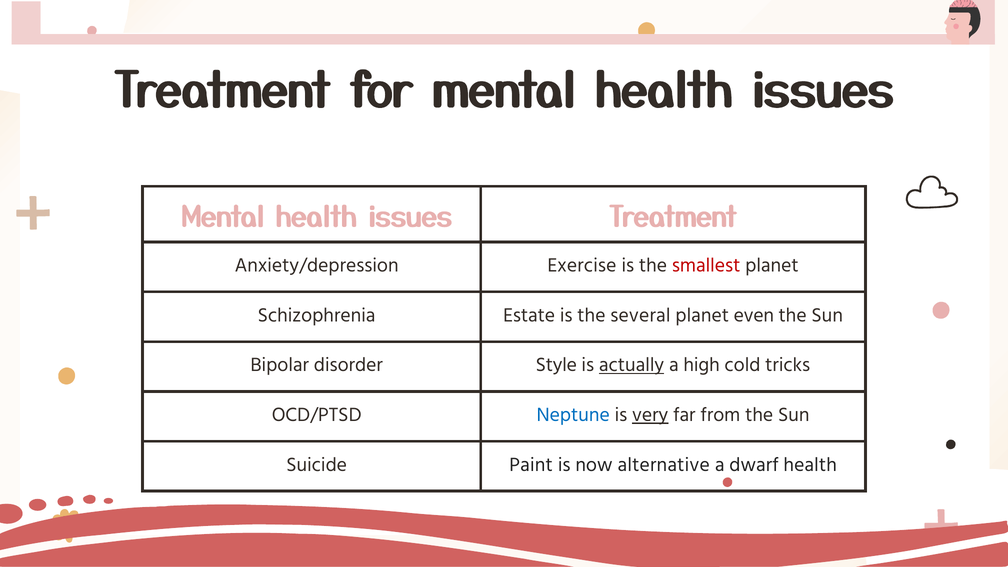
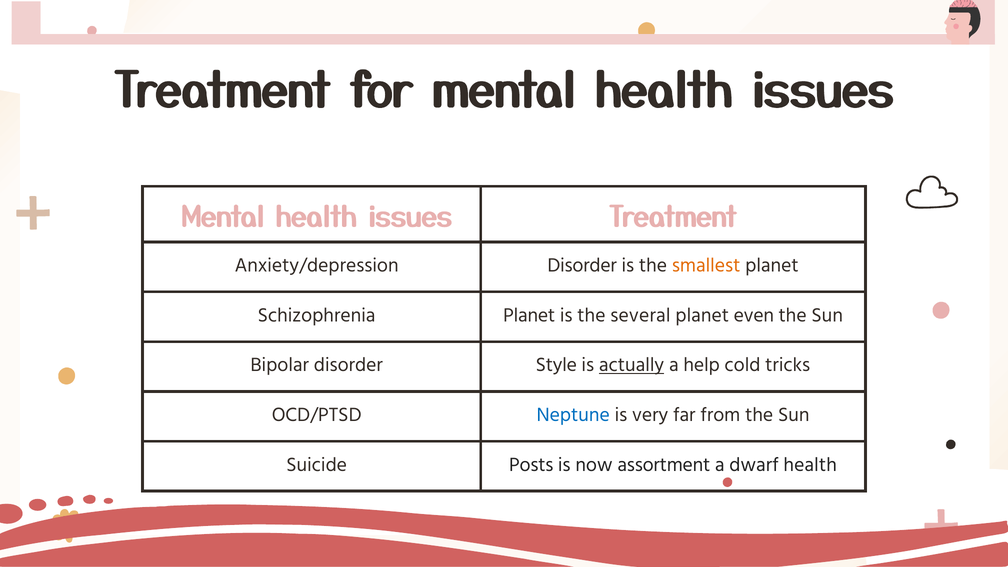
Anxiety/depression Exercise: Exercise -> Disorder (582, 265)
smallest colour: red -> orange (706, 265)
Schizophrenia Estate: Estate -> Planet (529, 315)
high: high -> help (702, 365)
very underline: present -> none (650, 415)
Paint: Paint -> Posts (531, 465)
alternative: alternative -> assortment (664, 465)
